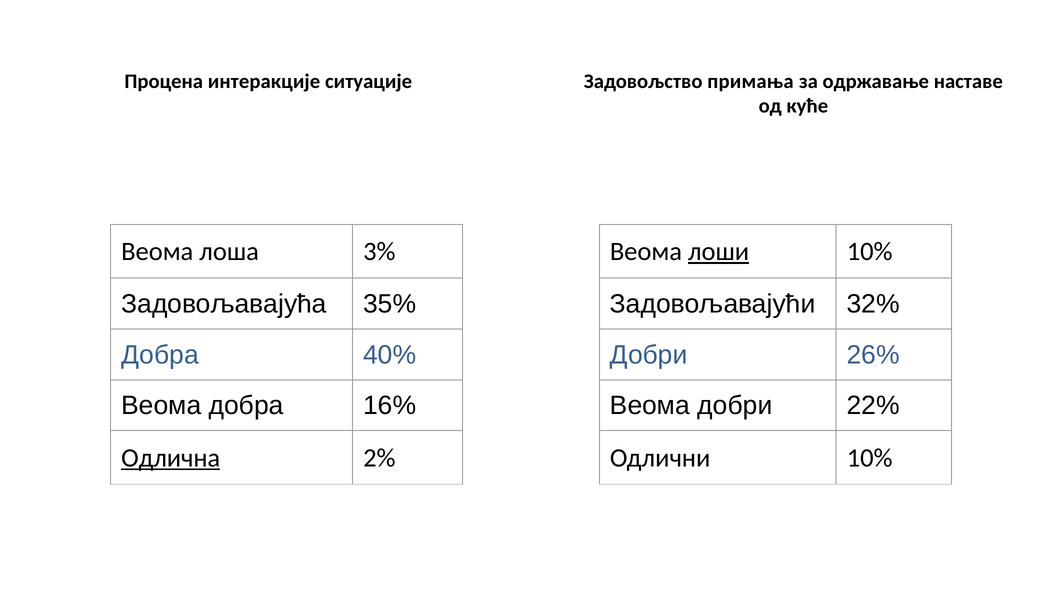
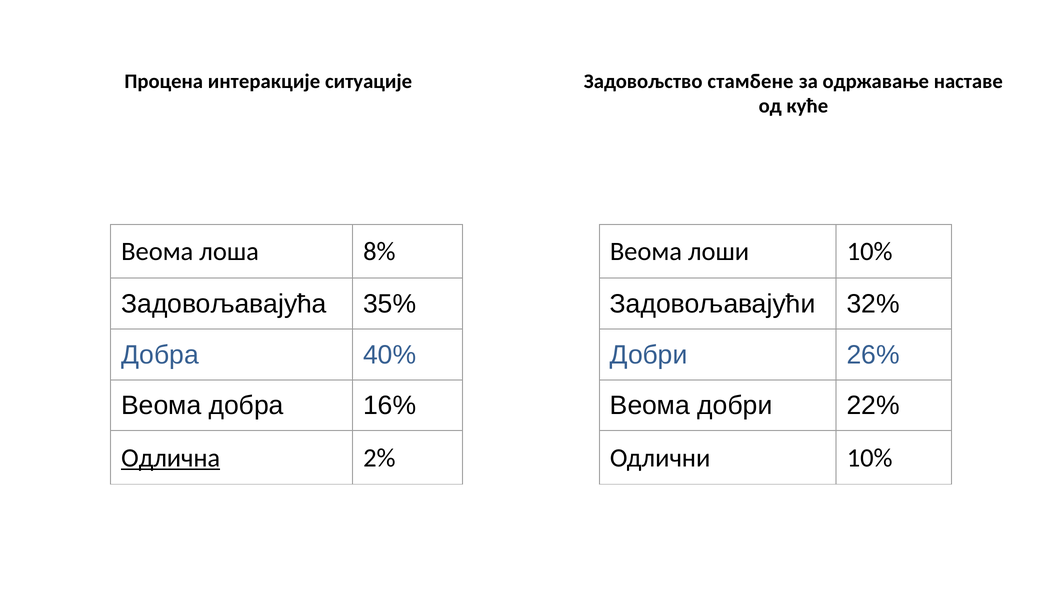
примања: примања -> стамбене (750, 81)
3%: 3% -> 8% (379, 252)
лоши underline: present -> none (719, 252)
